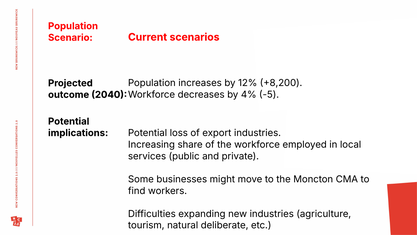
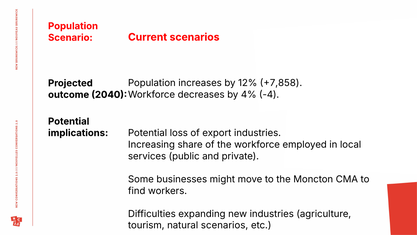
+8,200: +8,200 -> +7,858 (281, 83)
-5: -5 -> -4 (269, 95)
natural deliberate: deliberate -> scenarios (225, 225)
